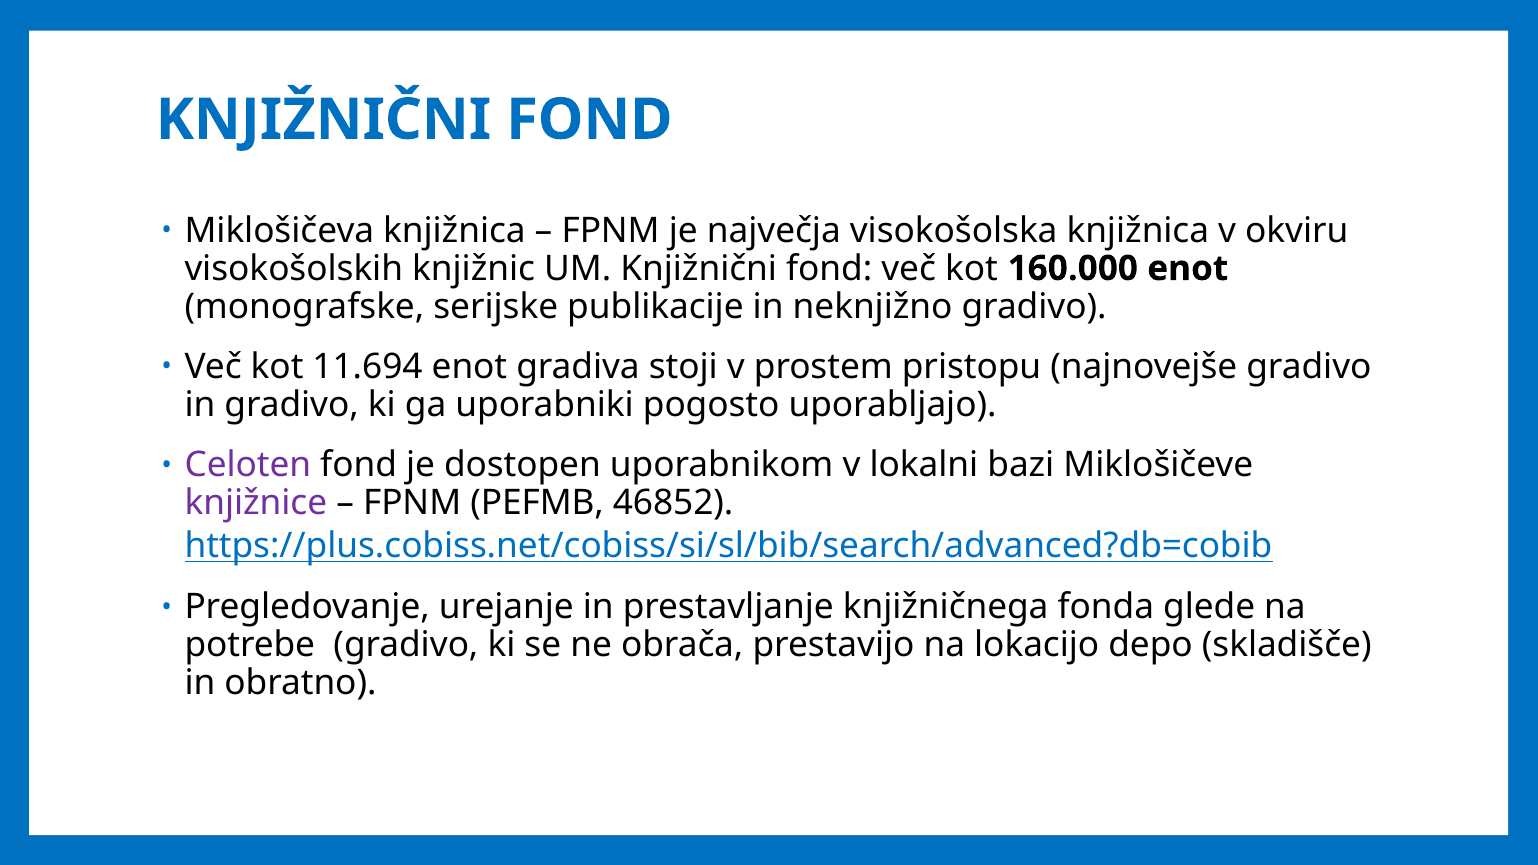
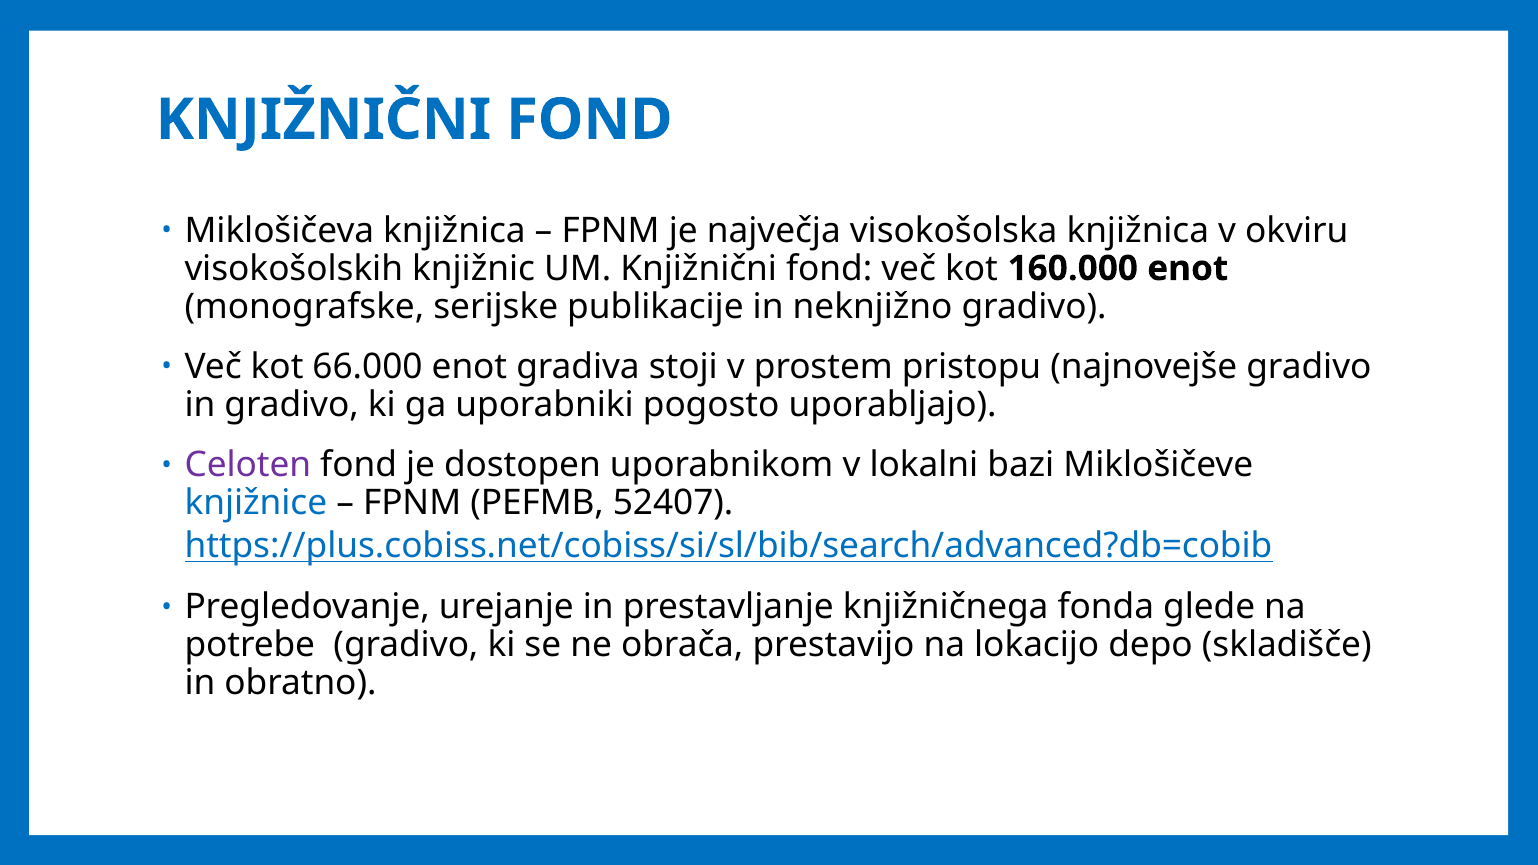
11.694: 11.694 -> 66.000 (368, 367)
knjižnice colour: purple -> blue (256, 503)
46852: 46852 -> 52407 (673, 503)
